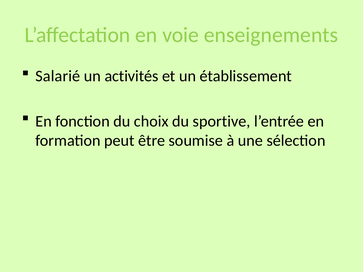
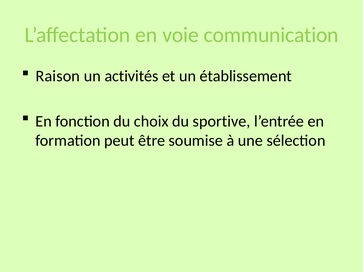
enseignements: enseignements -> communication (271, 35)
Salarié: Salarié -> Raison (58, 76)
